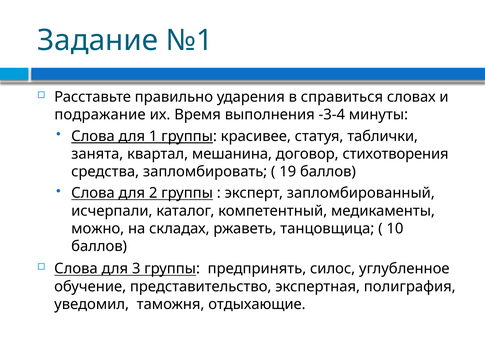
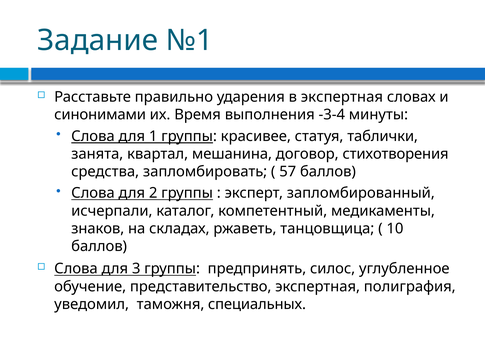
в справиться: справиться -> экспертная (342, 97)
подражание: подражание -> синонимами (100, 115)
19: 19 -> 57 (288, 172)
можно: можно -> знаков (98, 229)
отдыхающие: отдыхающие -> специальных (257, 305)
